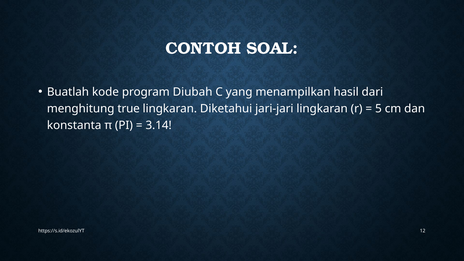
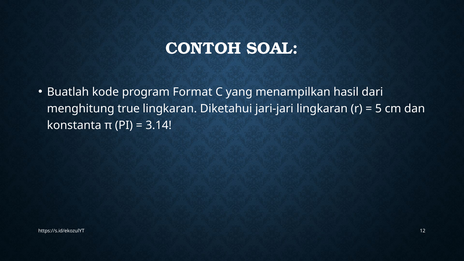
Diubah: Diubah -> Format (193, 92)
